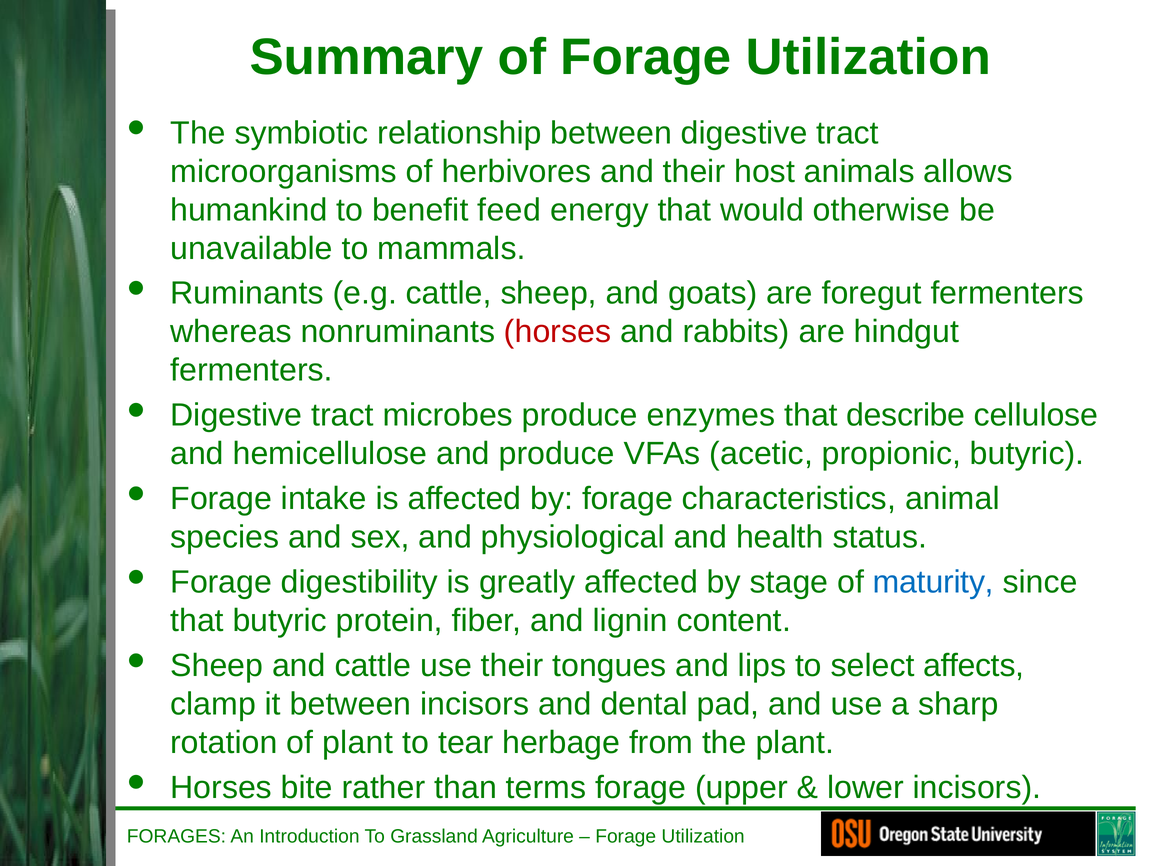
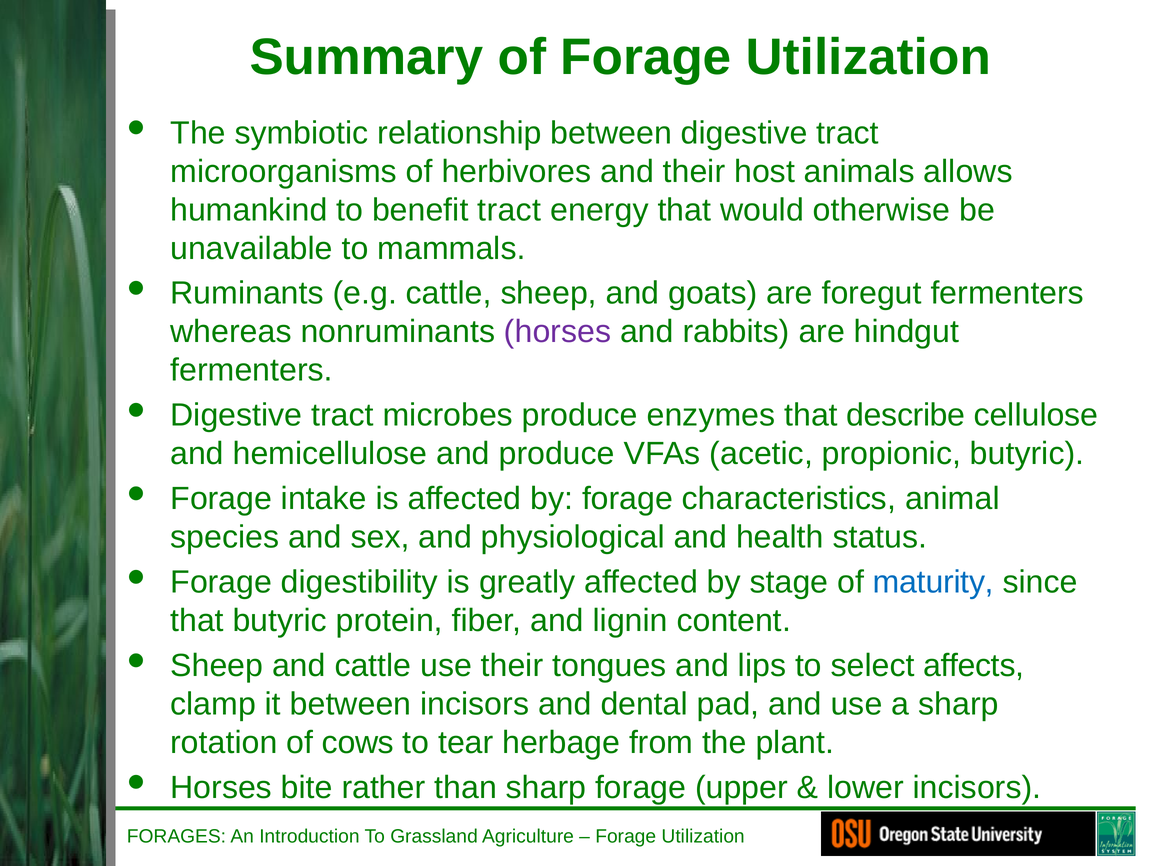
benefit feed: feed -> tract (509, 210)
horses colour: red -> purple (558, 332)
of plant: plant -> cows (358, 743)
than terms: terms -> sharp (546, 788)
